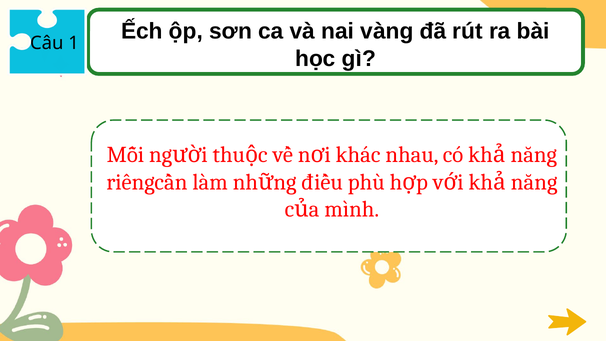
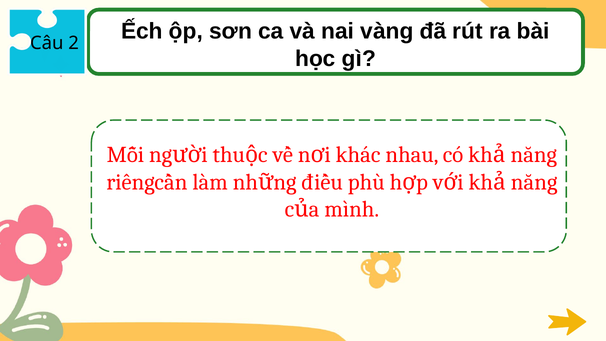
1: 1 -> 2 (74, 43)
